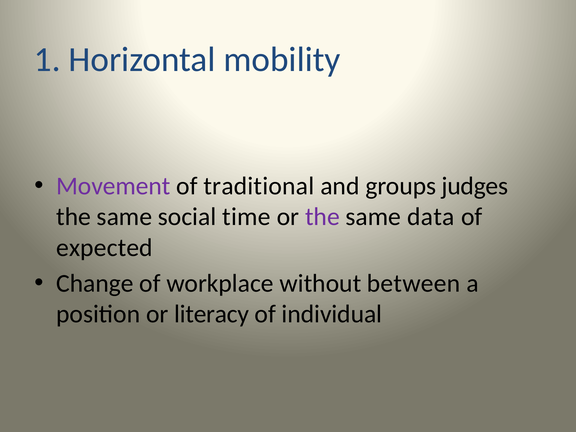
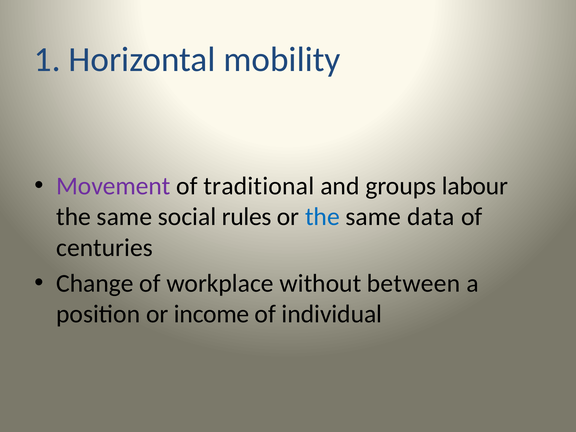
judges: judges -> labour (475, 186)
time: time -> rules (247, 217)
the colour: purple -> blue (322, 217)
expected: expected -> centuries (105, 248)
literacy: literacy -> income (212, 314)
